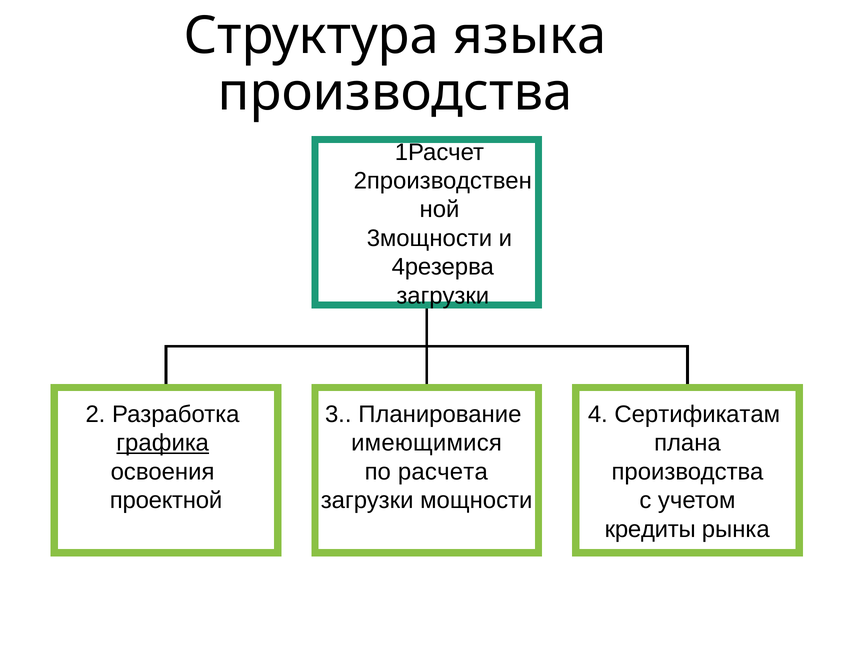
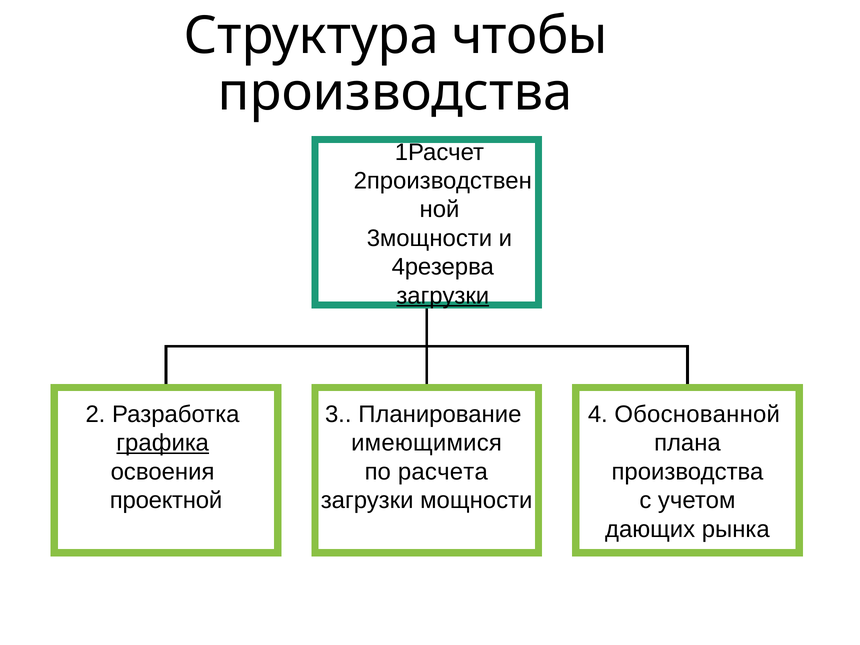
языка: языка -> чтобы (530, 36)
загрузки underline: none -> present (443, 296)
Сертификатам: Сертификатам -> Обоснованной (697, 414)
кредиты: кредиты -> дающих (650, 529)
